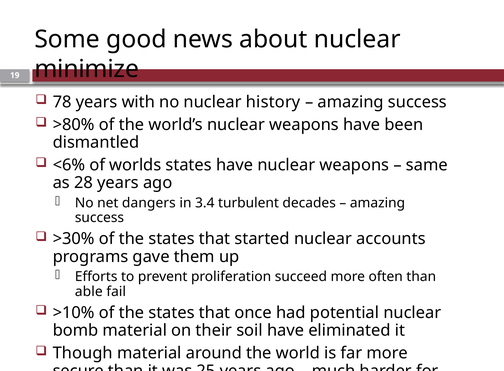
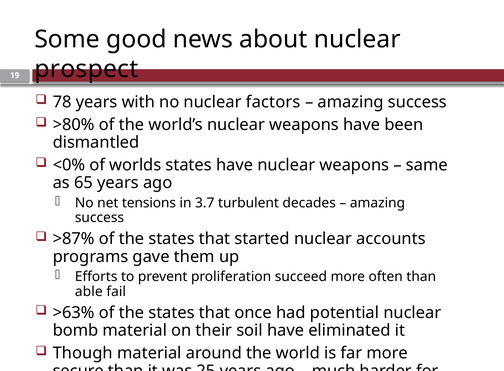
minimize: minimize -> prospect (86, 69)
history: history -> factors (273, 102)
<6%: <6% -> <0% (69, 165)
28: 28 -> 65 (84, 183)
dangers: dangers -> tensions (149, 203)
3.4: 3.4 -> 3.7 (205, 203)
>30%: >30% -> >87% (74, 239)
>10%: >10% -> >63% (74, 312)
